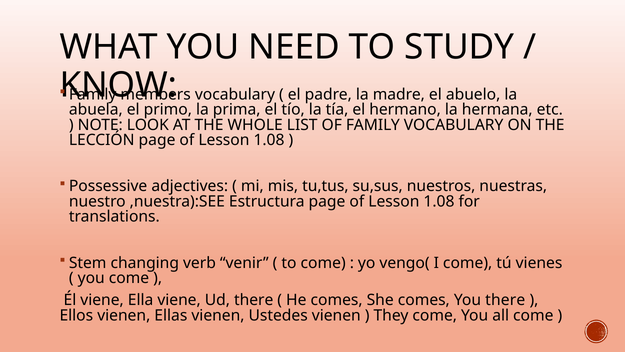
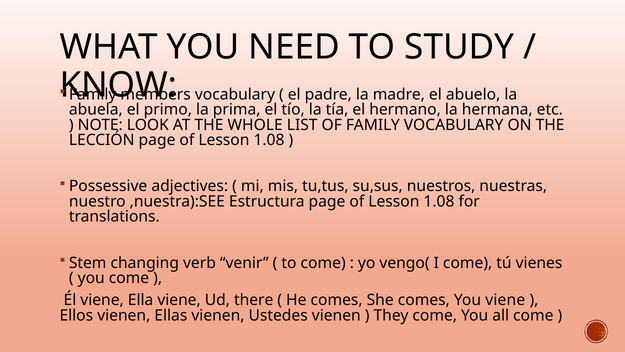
You there: there -> viene (505, 300)
